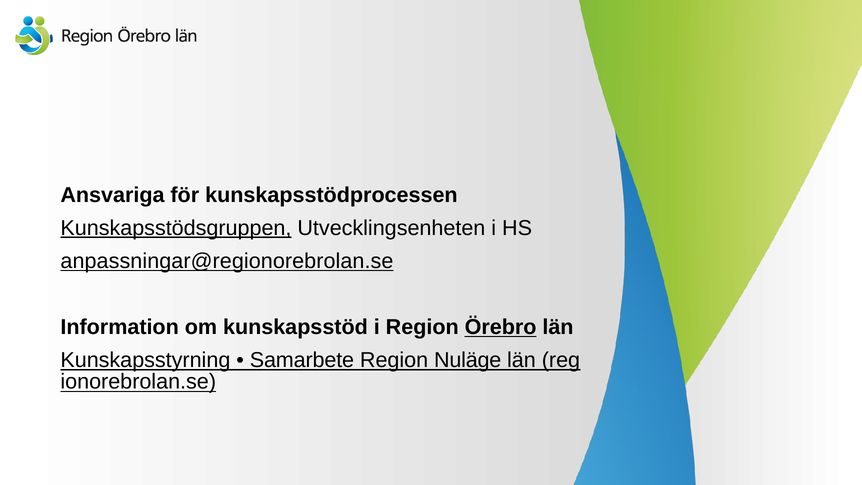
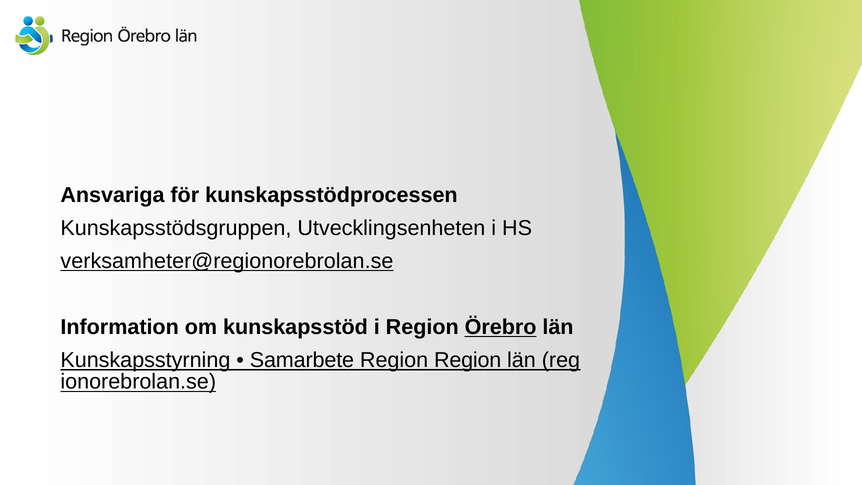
Kunskapsstödsgruppen underline: present -> none (176, 228)
anpassningar@regionorebrolan.se: anpassningar@regionorebrolan.se -> verksamheter@regionorebrolan.se (227, 261)
Region Nuläge: Nuläge -> Region (468, 360)
